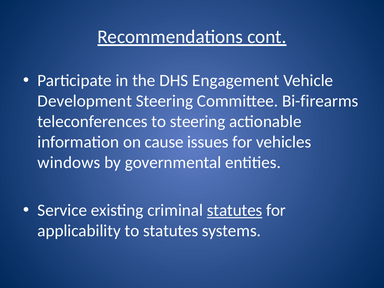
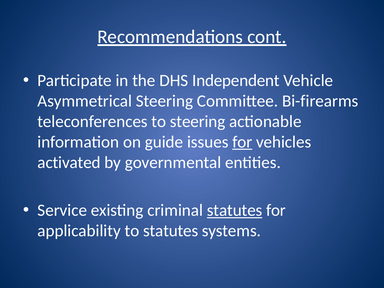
Engagement: Engagement -> Independent (236, 81)
Development: Development -> Asymmetrical (85, 101)
cause: cause -> guide (164, 142)
for underline: none -> present (242, 142)
windows: windows -> activated (69, 162)
